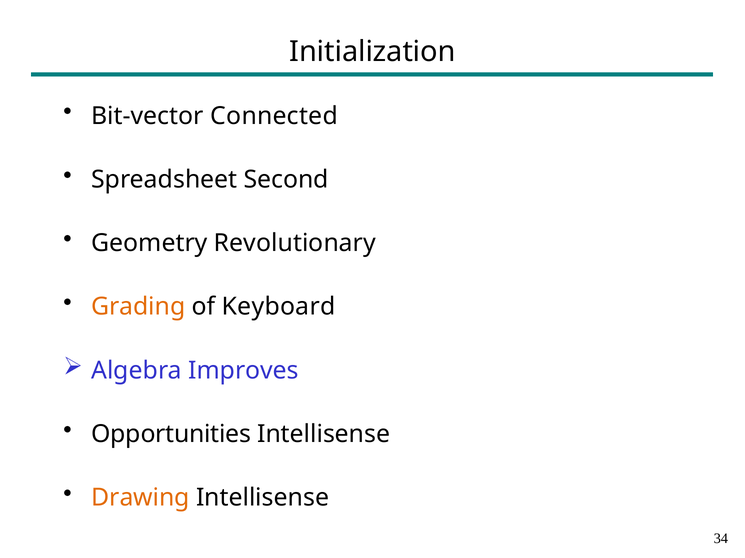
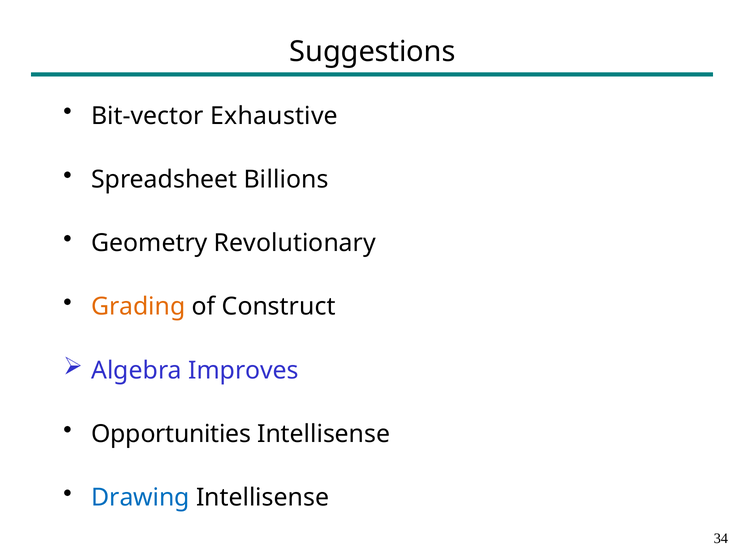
Initialization: Initialization -> Suggestions (373, 52)
Connected: Connected -> Exhaustive (274, 116)
Second: Second -> Billions (286, 180)
Keyboard: Keyboard -> Construct (279, 307)
Drawing colour: orange -> blue (140, 498)
